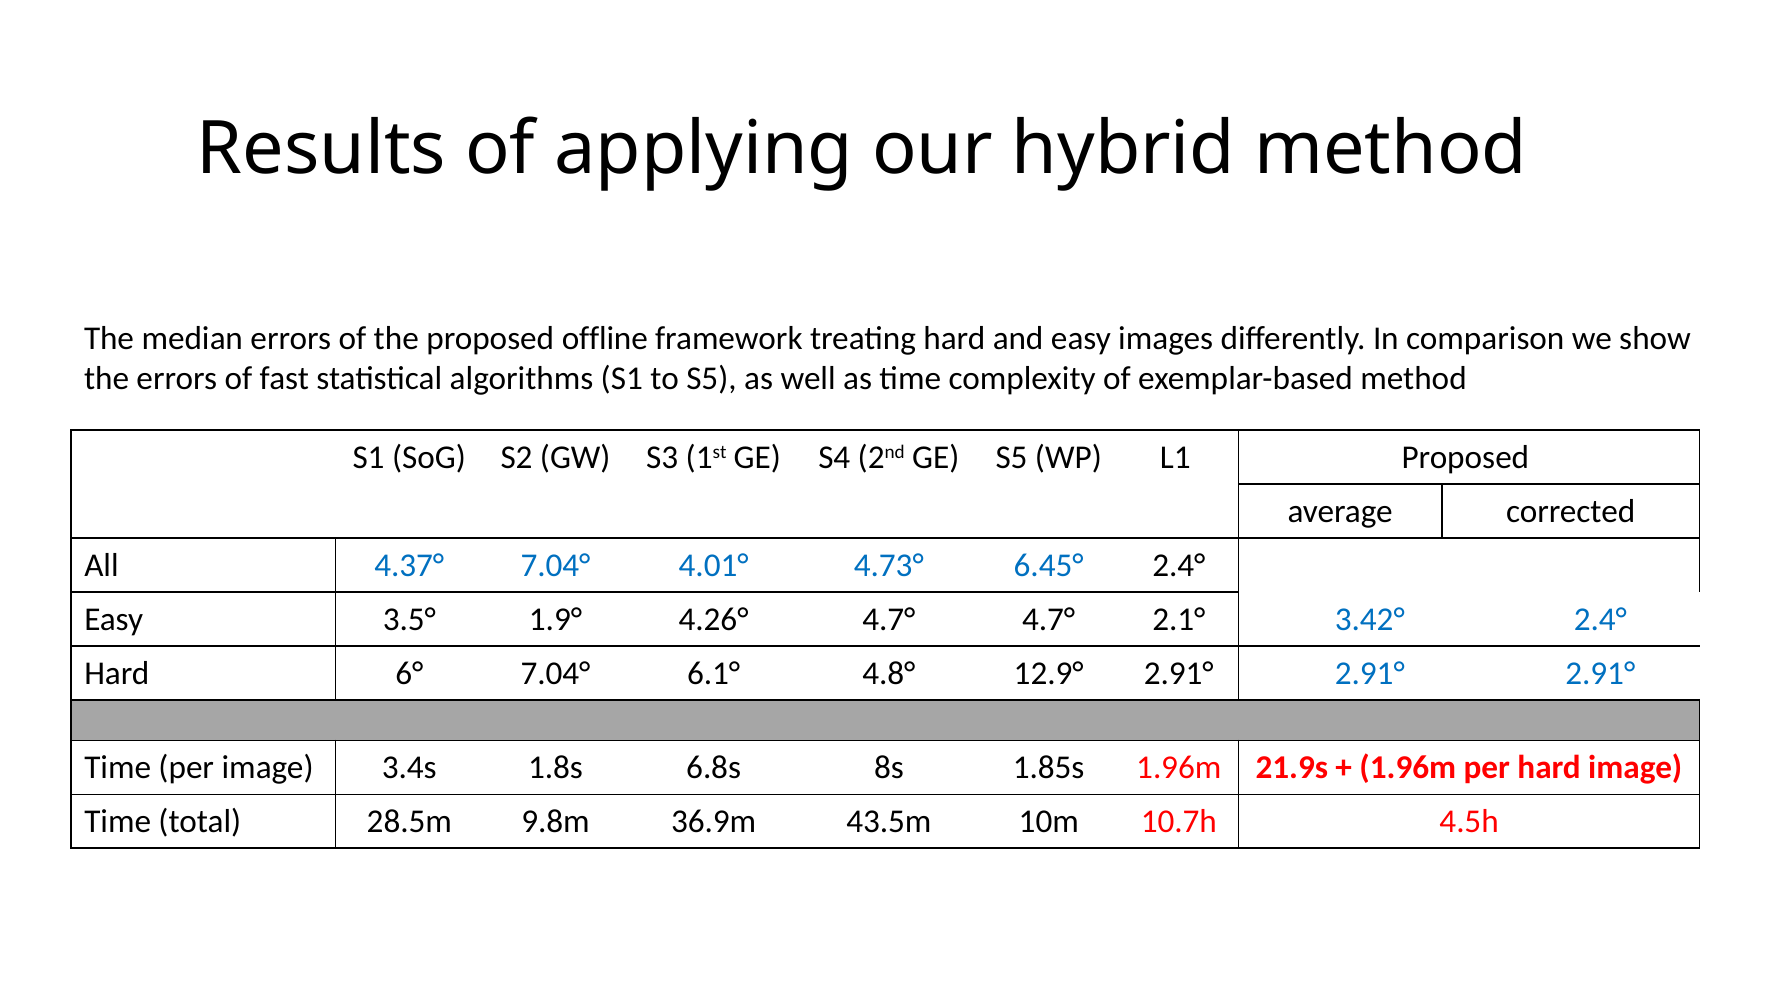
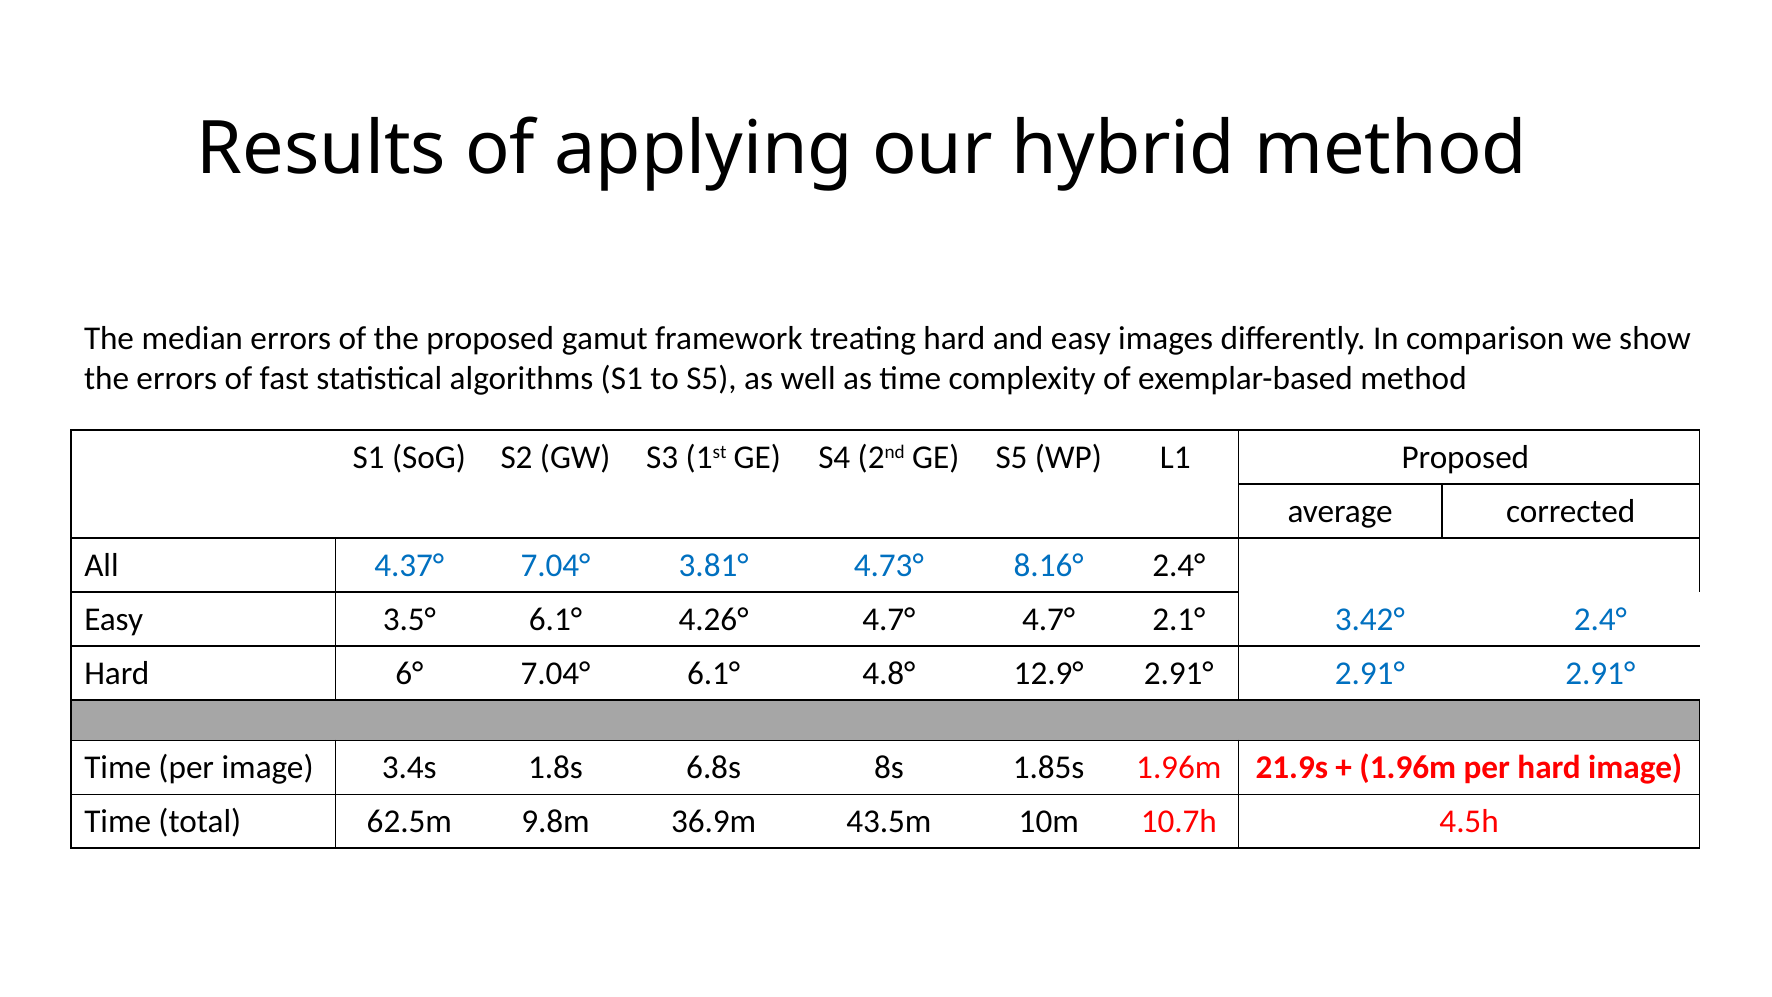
offline: offline -> gamut (605, 339)
4.01°: 4.01° -> 3.81° (714, 565)
6.45°: 6.45° -> 8.16° (1049, 565)
3.5° 1.9°: 1.9° -> 6.1° (556, 619)
28.5m: 28.5m -> 62.5m (409, 821)
